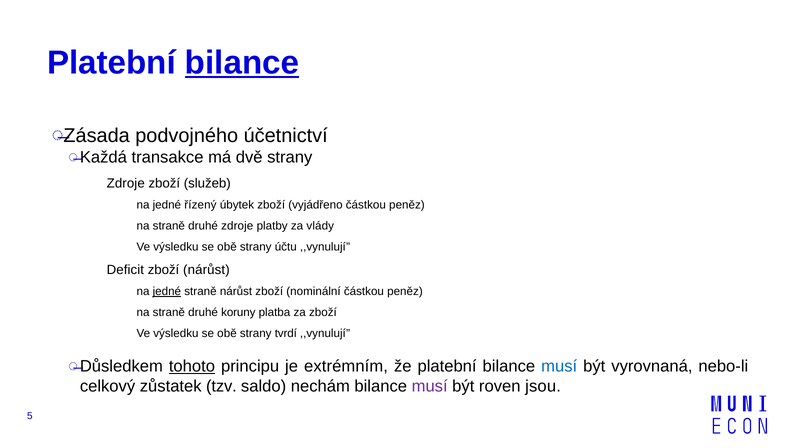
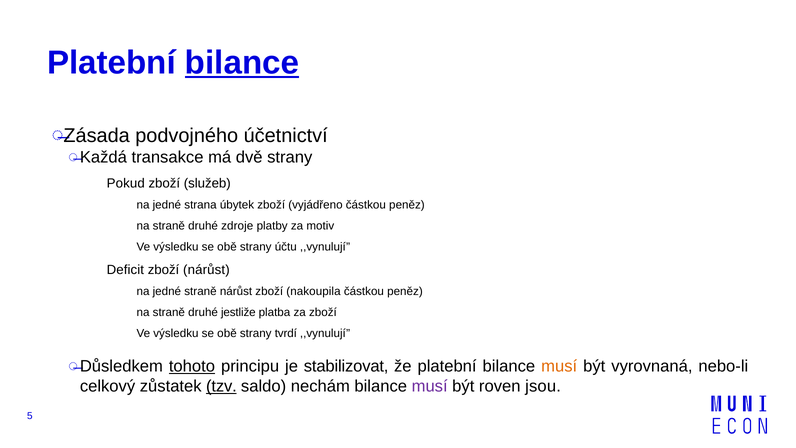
Zdroje: Zdroje -> Pokud (126, 183)
řízený: řízený -> strana (200, 205)
vlády: vlády -> motiv (320, 226)
jedné underline: present -> none (167, 291)
nominální: nominální -> nakoupila (313, 291)
koruny: koruny -> jestliže (238, 312)
extrémním: extrémním -> stabilizovat (346, 366)
musí colour: blue -> orange (559, 366)
tzv underline: none -> present (221, 386)
